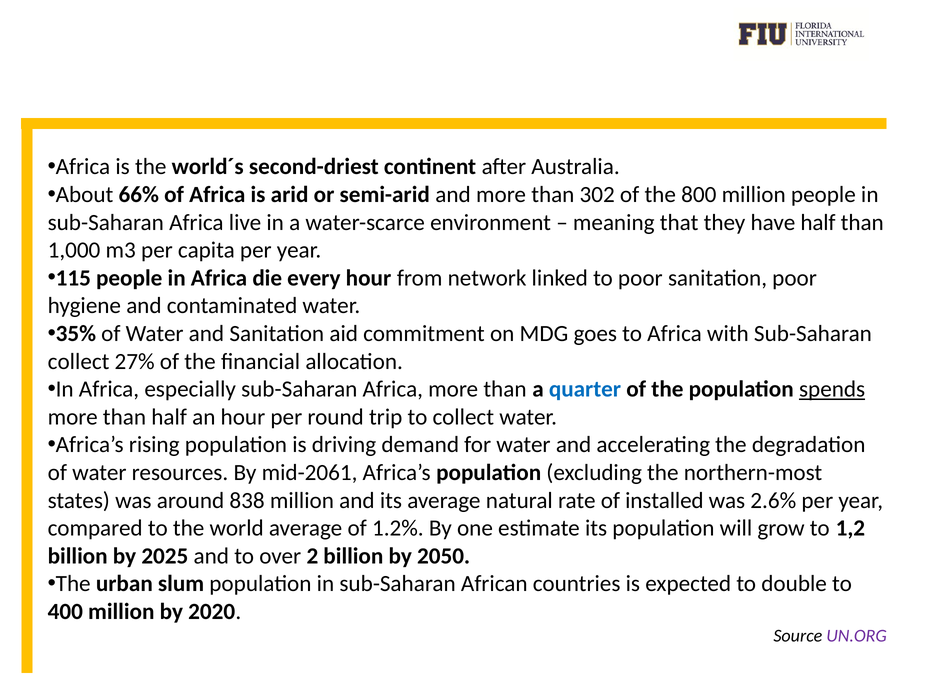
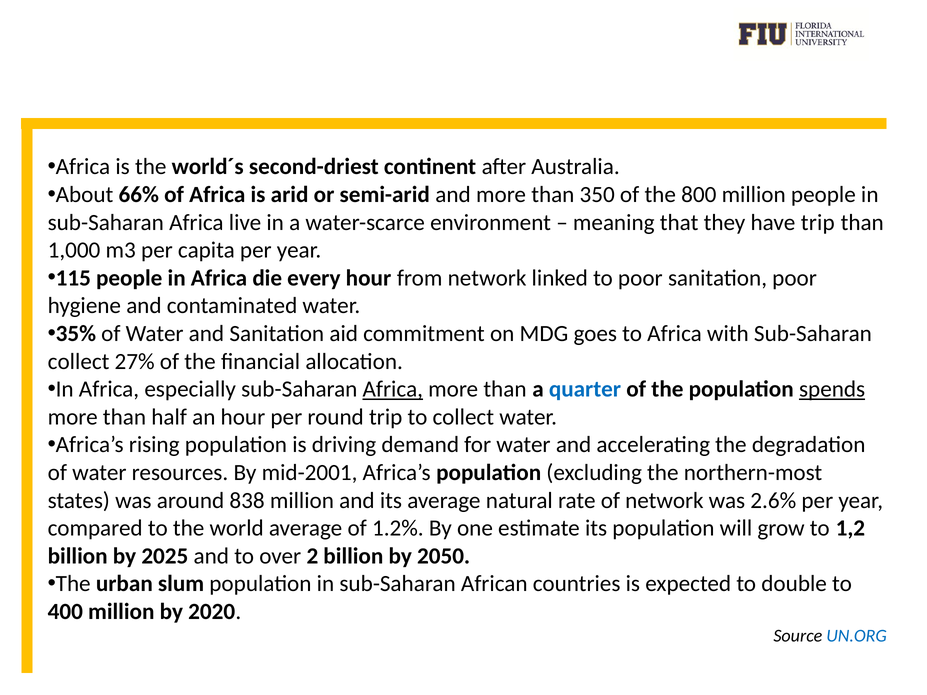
302: 302 -> 350 (597, 195)
have half: half -> trip (818, 222)
Africa underline: none -> present (393, 389)
mid-2061: mid-2061 -> mid-2001 (310, 473)
of installed: installed -> network (664, 501)
UN.ORG colour: purple -> blue (857, 636)
